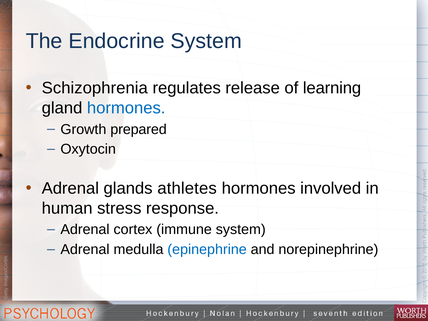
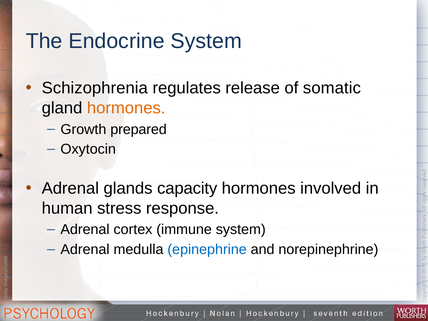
learning: learning -> somatic (332, 88)
hormones colour: blue -> orange (126, 108)
athletes: athletes -> capacity (187, 188)
